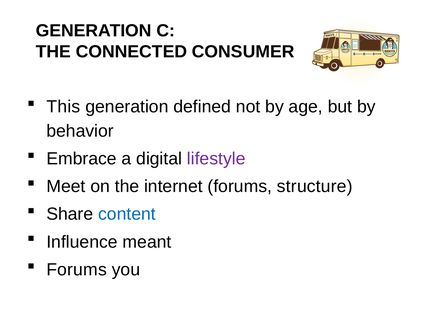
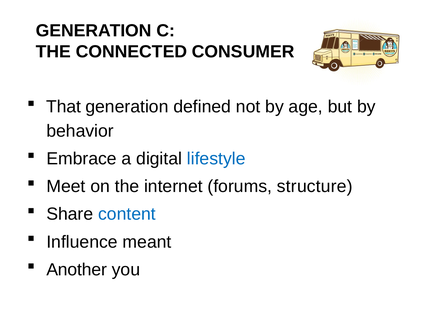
This: This -> That (64, 107)
lifestyle colour: purple -> blue (216, 159)
Forums: Forums -> Another (77, 270)
